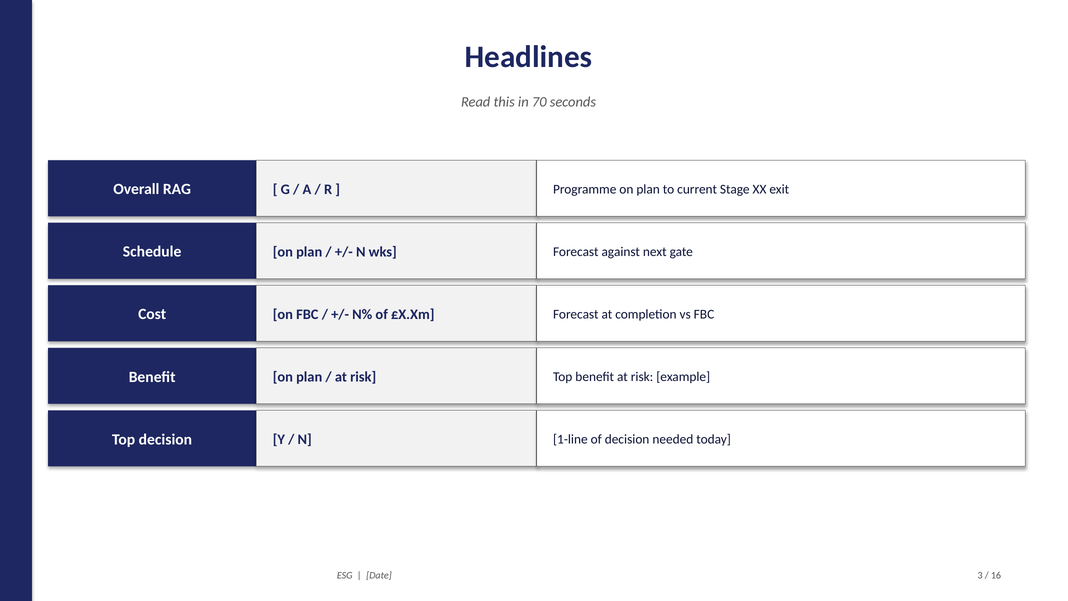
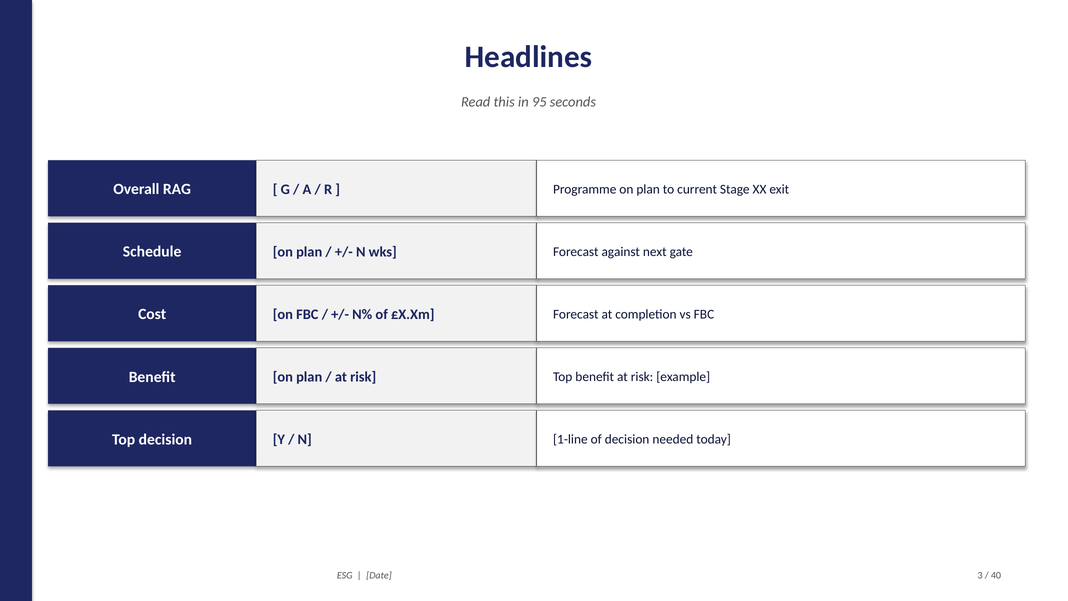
70: 70 -> 95 (539, 102)
16: 16 -> 40 (996, 575)
